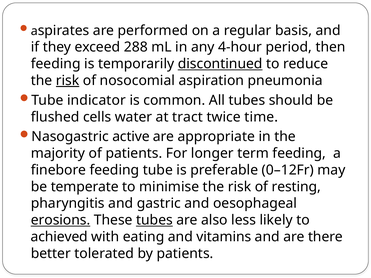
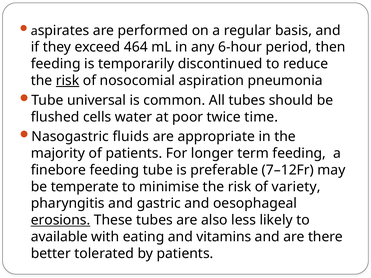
288: 288 -> 464 (136, 47)
4-hour: 4-hour -> 6-hour (240, 47)
discontinued underline: present -> none (220, 64)
indicator: indicator -> universal (97, 100)
tract: tract -> poor (188, 117)
active: active -> fluids (131, 137)
0–12Fr: 0–12Fr -> 7–12Fr (288, 170)
resting: resting -> variety (296, 187)
tubes underline: present -> none (154, 220)
achieved: achieved -> available (59, 237)
